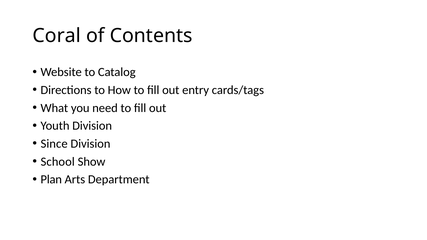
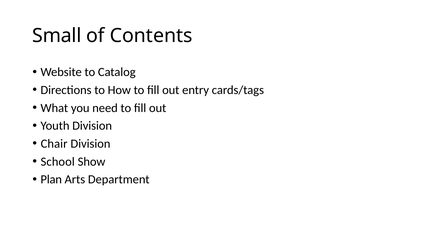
Coral: Coral -> Small (57, 36)
Since: Since -> Chair (54, 144)
